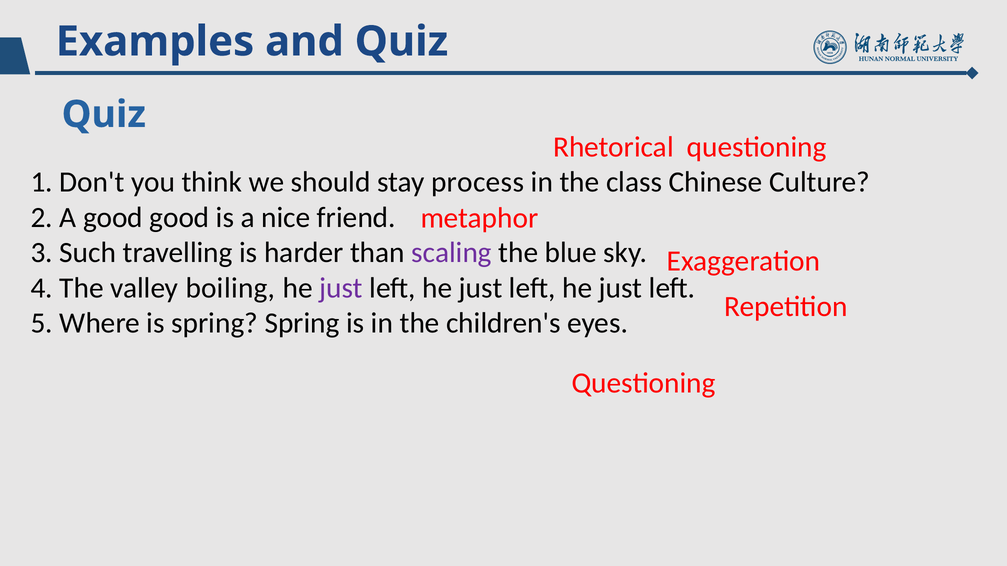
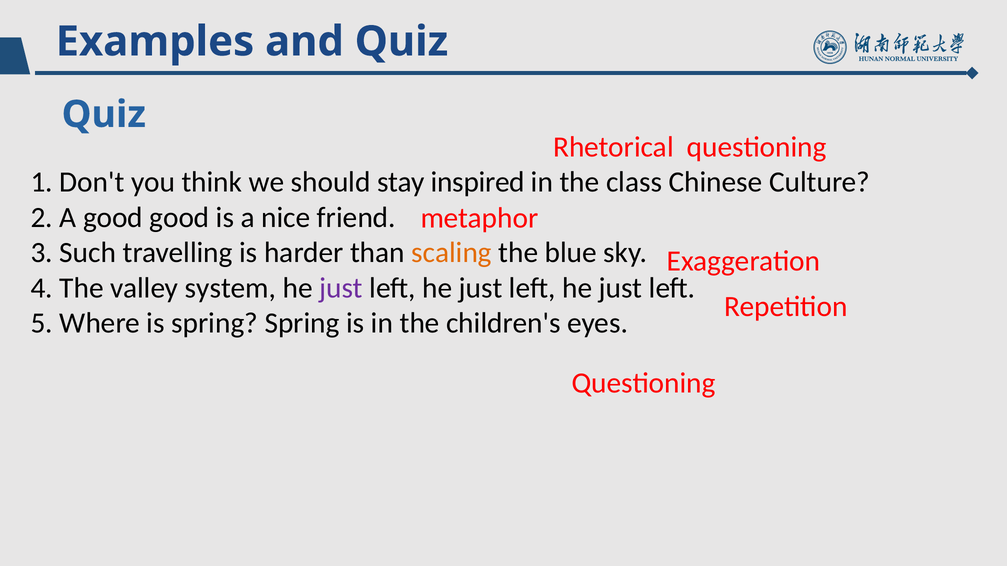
process: process -> inspired (478, 182)
scaling colour: purple -> orange (452, 253)
boiling: boiling -> system (231, 288)
